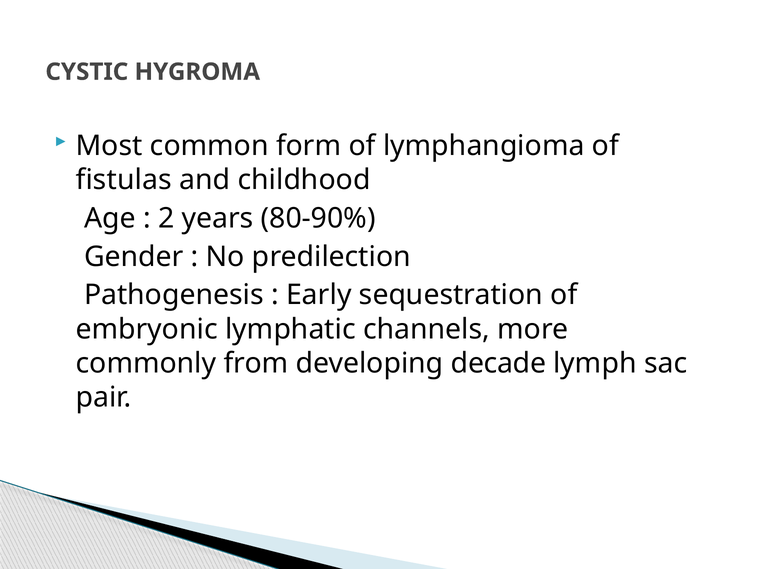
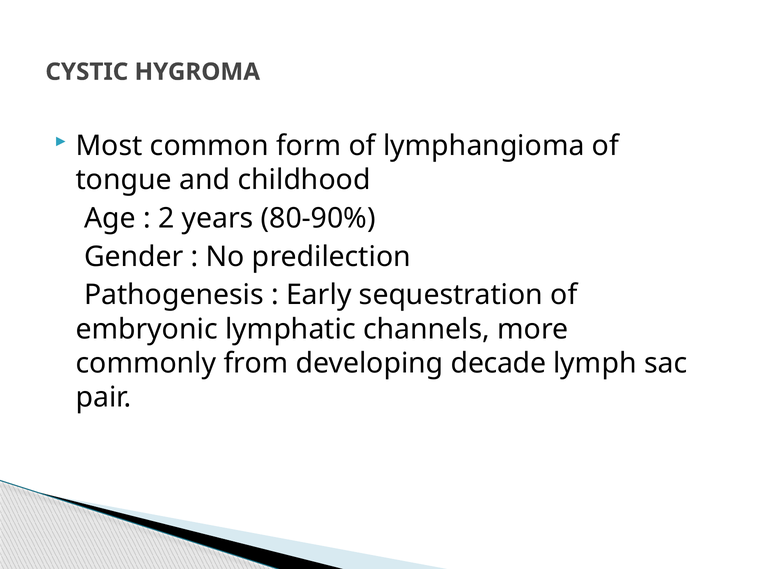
fistulas: fistulas -> tongue (124, 180)
